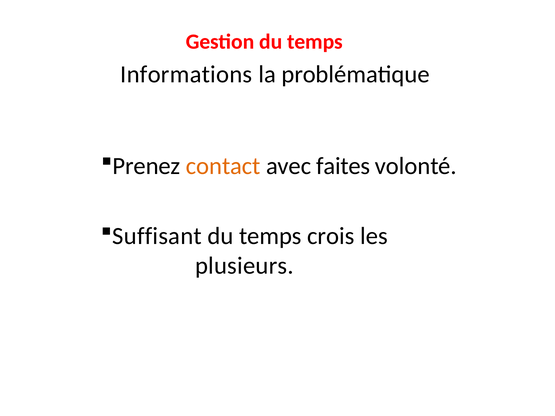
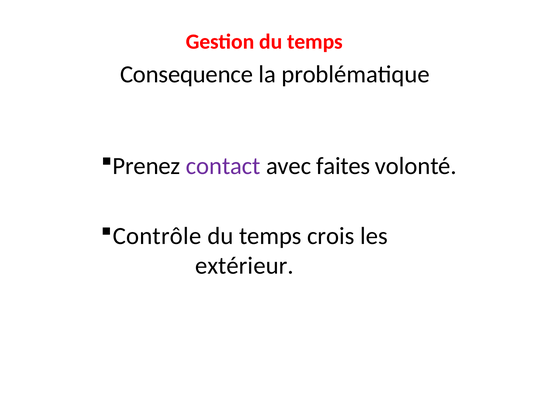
Informations: Informations -> Consequence (186, 74)
contact colour: orange -> purple (223, 166)
Suffisant: Suffisant -> Contrôle (157, 236)
plusieurs: plusieurs -> extérieur (244, 266)
